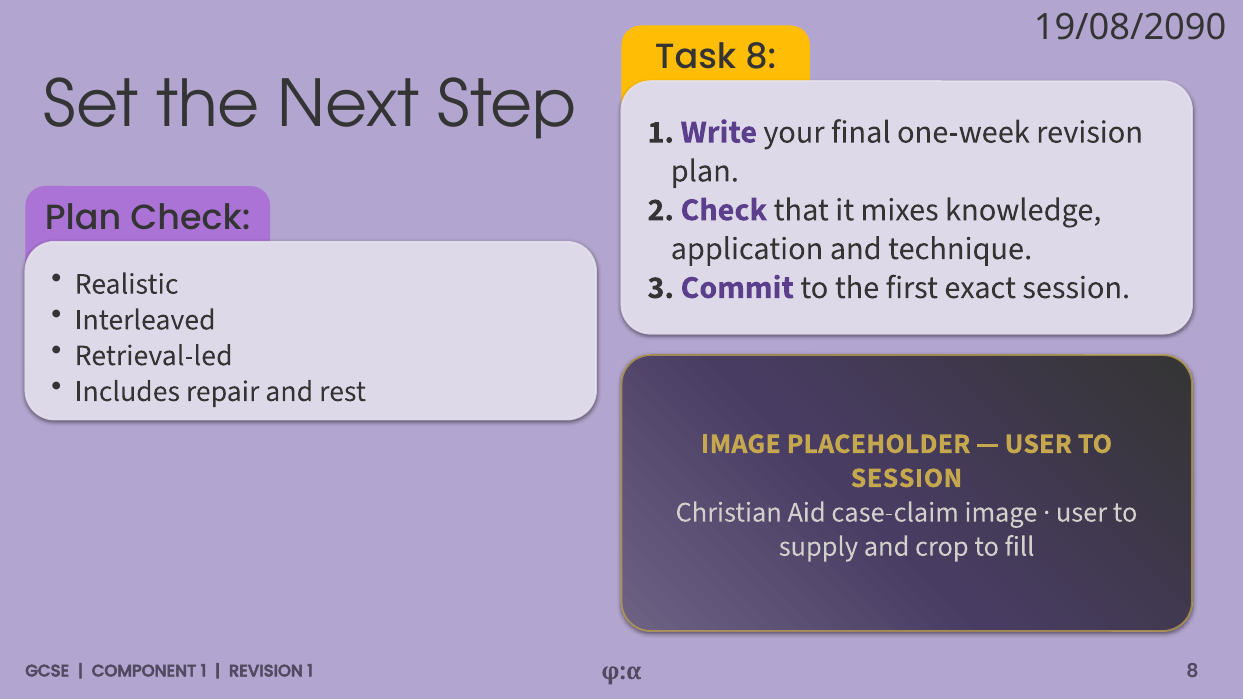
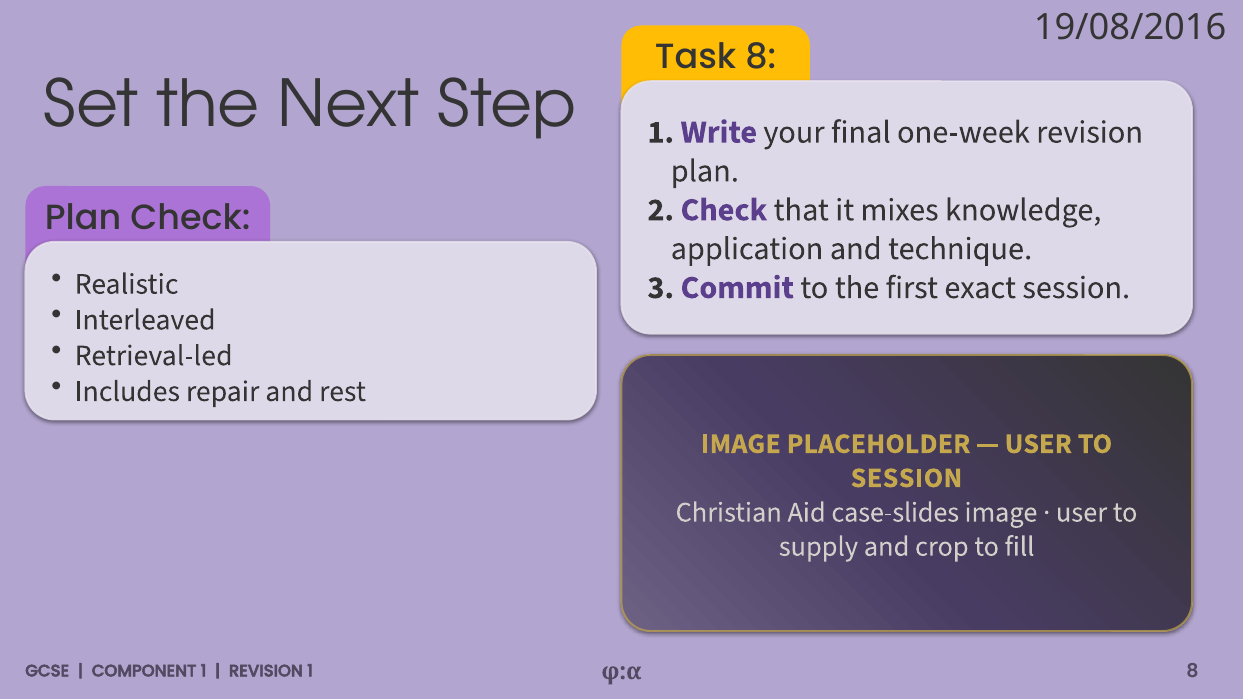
19/08/2090: 19/08/2090 -> 19/08/2016 (1130, 28)
case-claim: case-claim -> case-slides (895, 512)
